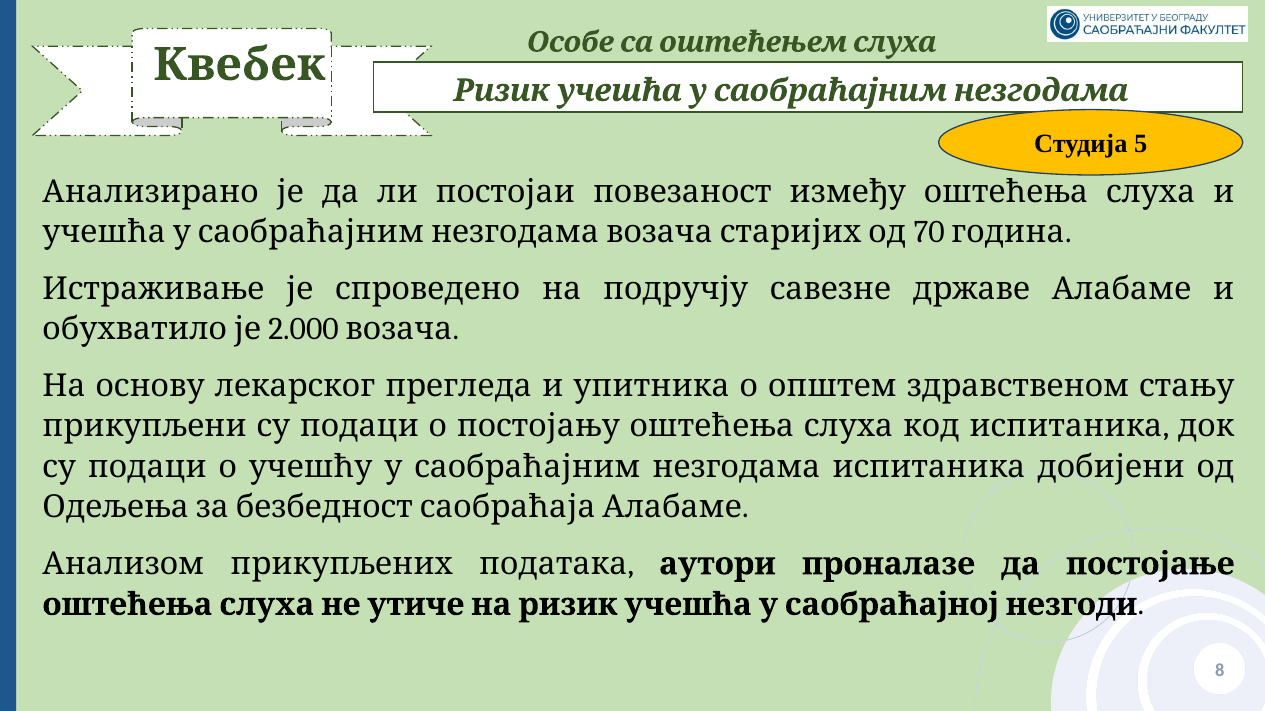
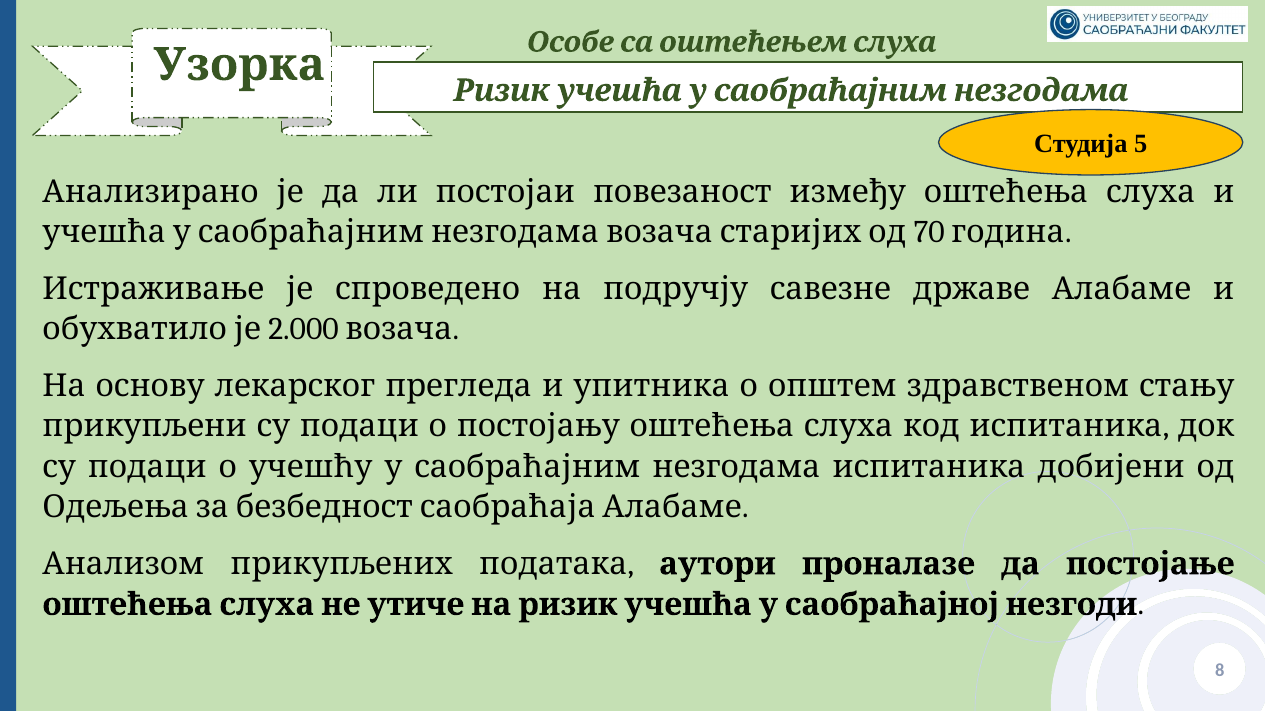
Квебек: Квебек -> Узорка (239, 65)
